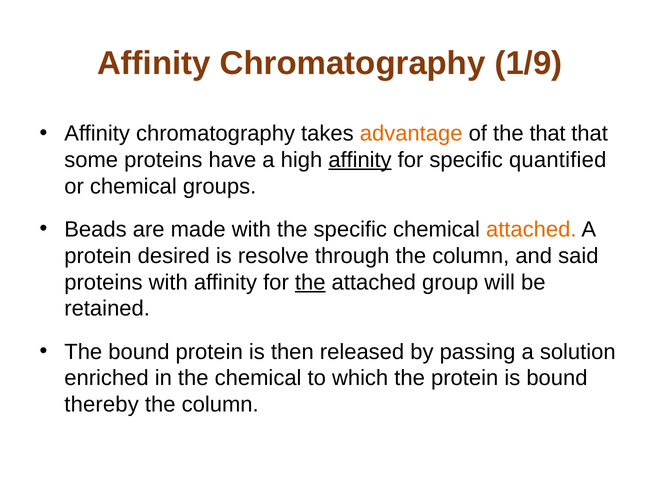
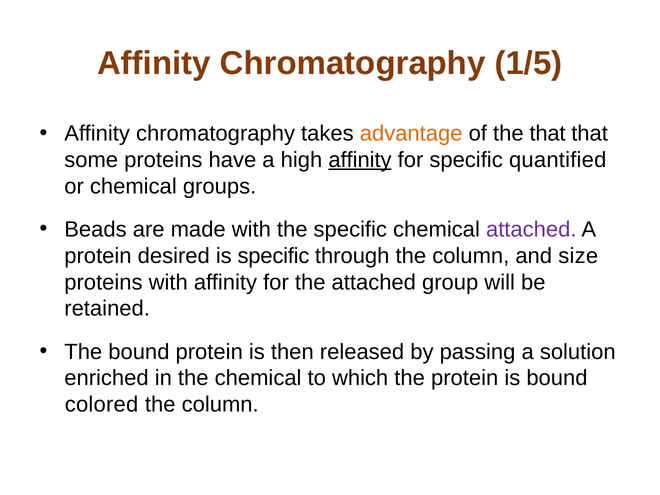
1/9: 1/9 -> 1/5 (528, 63)
attached colour: orange -> purple (531, 229)
is resolve: resolve -> specific (273, 256)
said: said -> size (578, 256)
the underline: present -> none (310, 282)
thereby: thereby -> colored (102, 405)
